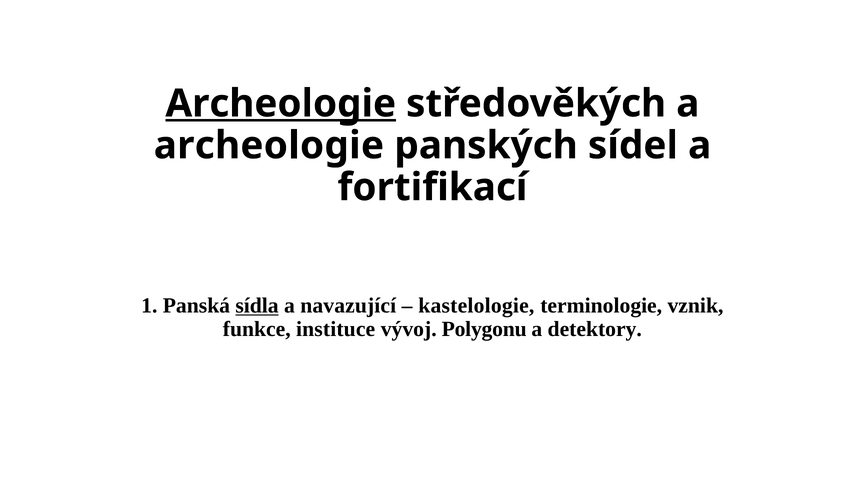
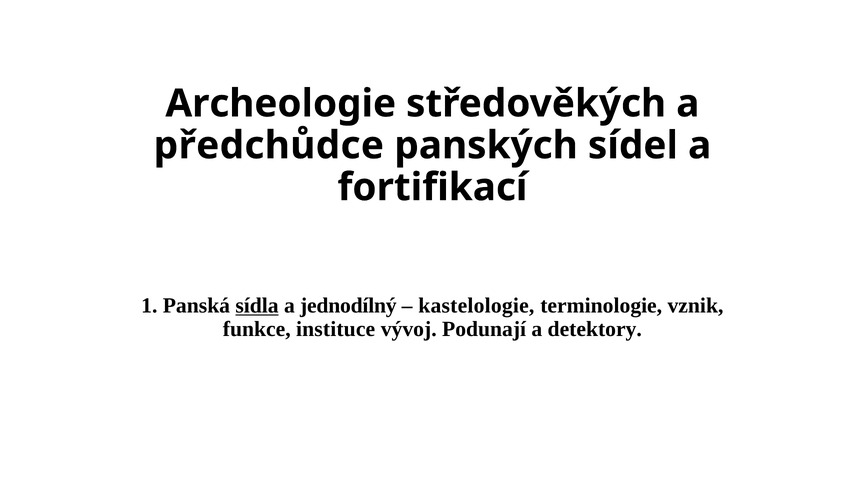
Archeologie underline: present -> none (281, 104)
archeologie: archeologie -> předchůdce (269, 145)
navazující: navazující -> jednodílný (348, 305)
Polygonu: Polygonu -> Podunají (484, 329)
